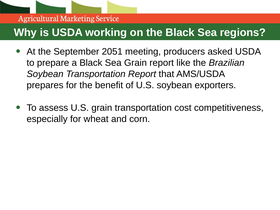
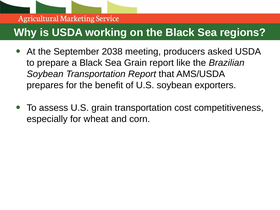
2051: 2051 -> 2038 (112, 52)
